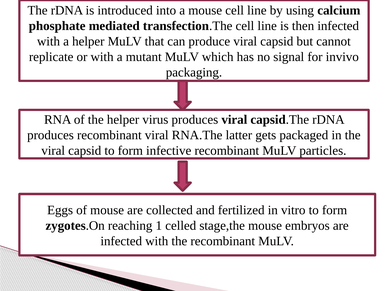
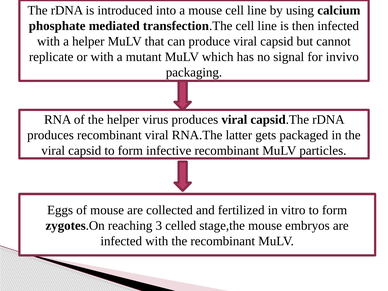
1: 1 -> 3 (159, 226)
